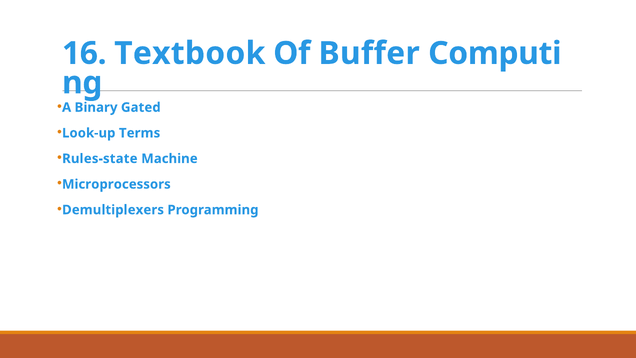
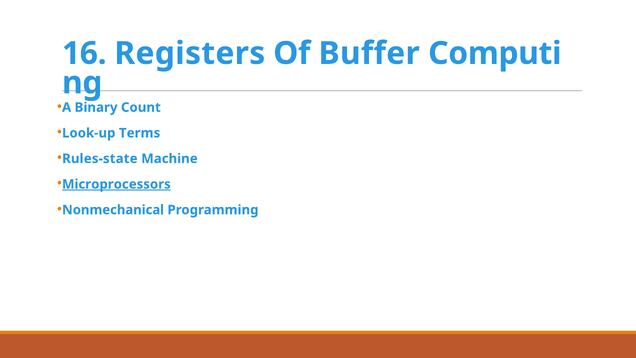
Textbook: Textbook -> Registers (190, 53)
Gated: Gated -> Count (141, 107)
Microprocessors underline: none -> present (116, 184)
Demultiplexers: Demultiplexers -> Nonmechanical (113, 210)
